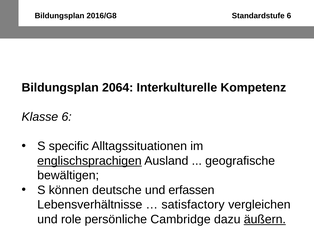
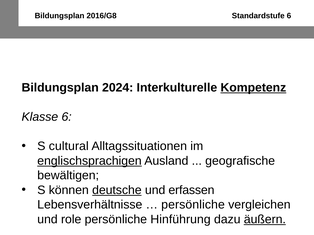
2064: 2064 -> 2024 (118, 88)
Kompetenz underline: none -> present (253, 88)
specific: specific -> cultural (69, 146)
deutsche underline: none -> present (117, 190)
satisfactory: satisfactory -> persönliche (193, 205)
Cambridge: Cambridge -> Hinführung (181, 220)
